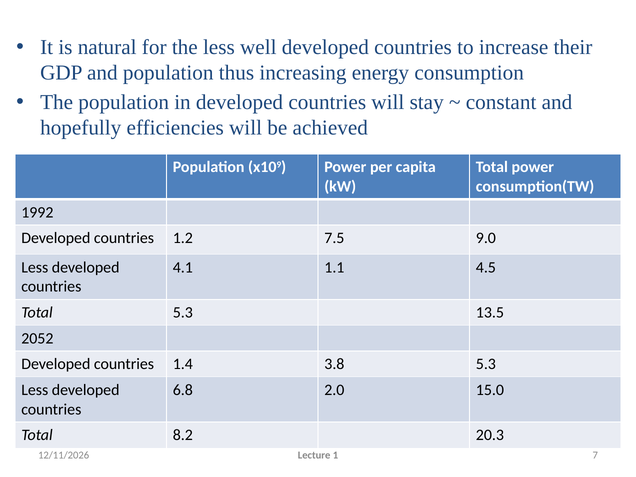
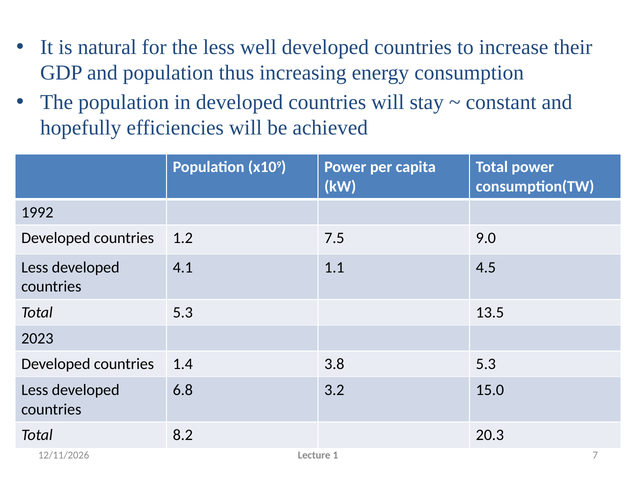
2052: 2052 -> 2023 (37, 338)
2.0: 2.0 -> 3.2 (334, 390)
